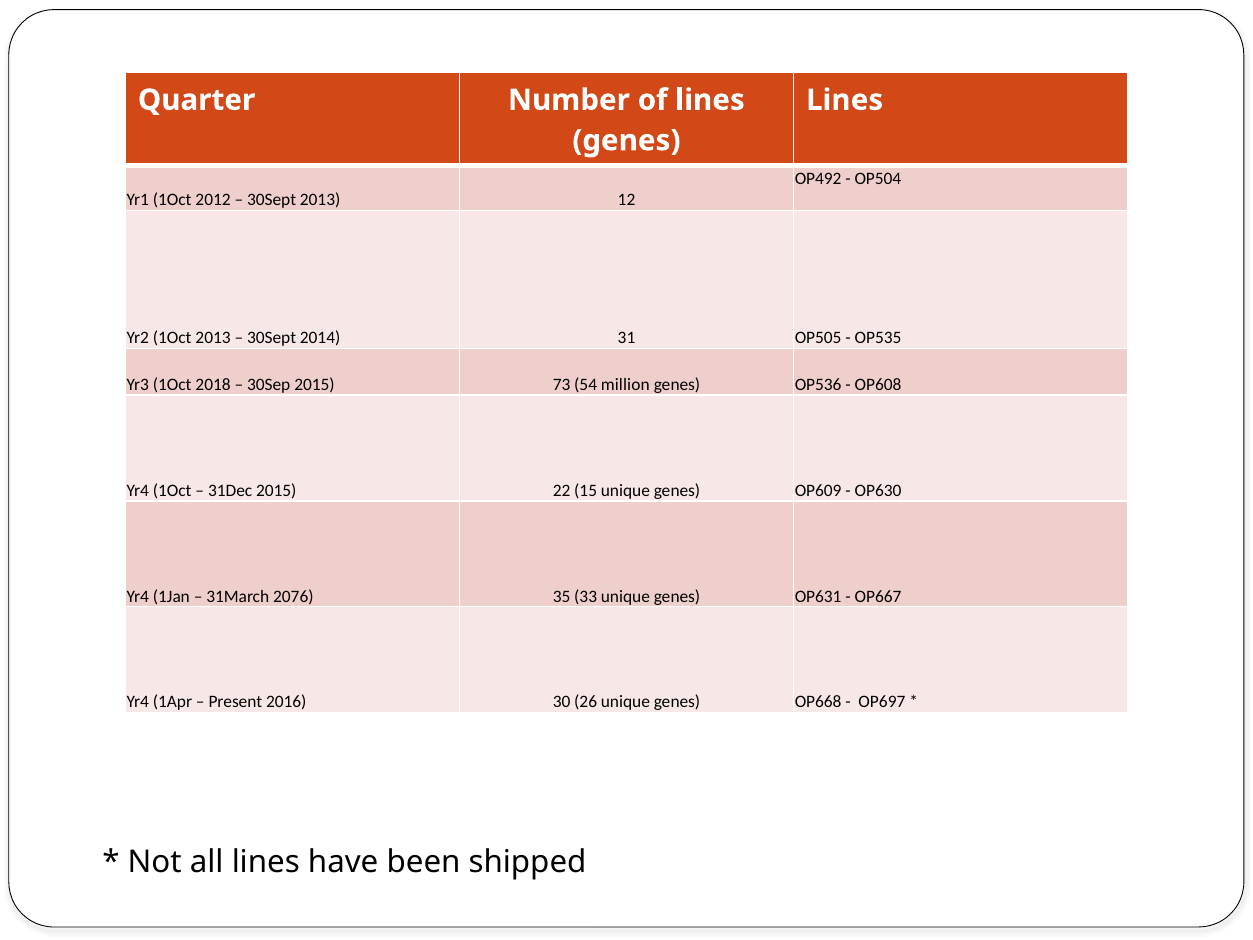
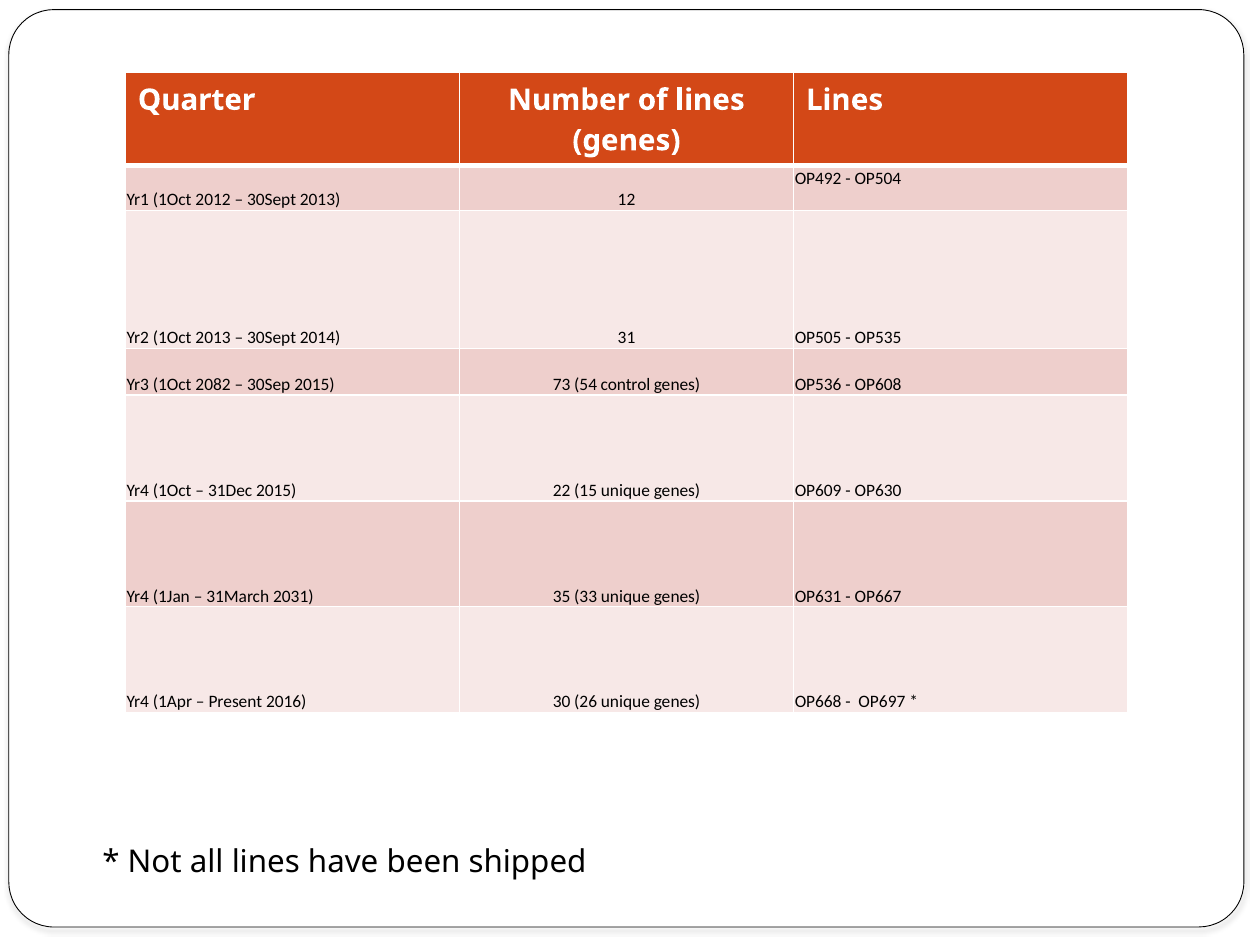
2018: 2018 -> 2082 (213, 385)
million: million -> control (625, 385)
2076: 2076 -> 2031 (293, 596)
